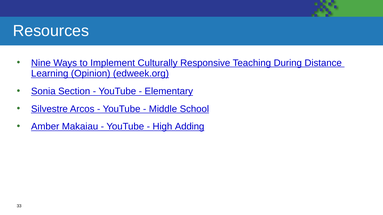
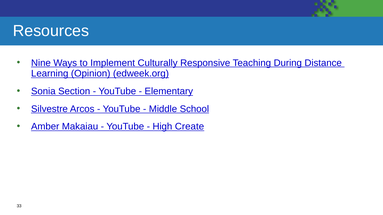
Adding: Adding -> Create (190, 127)
